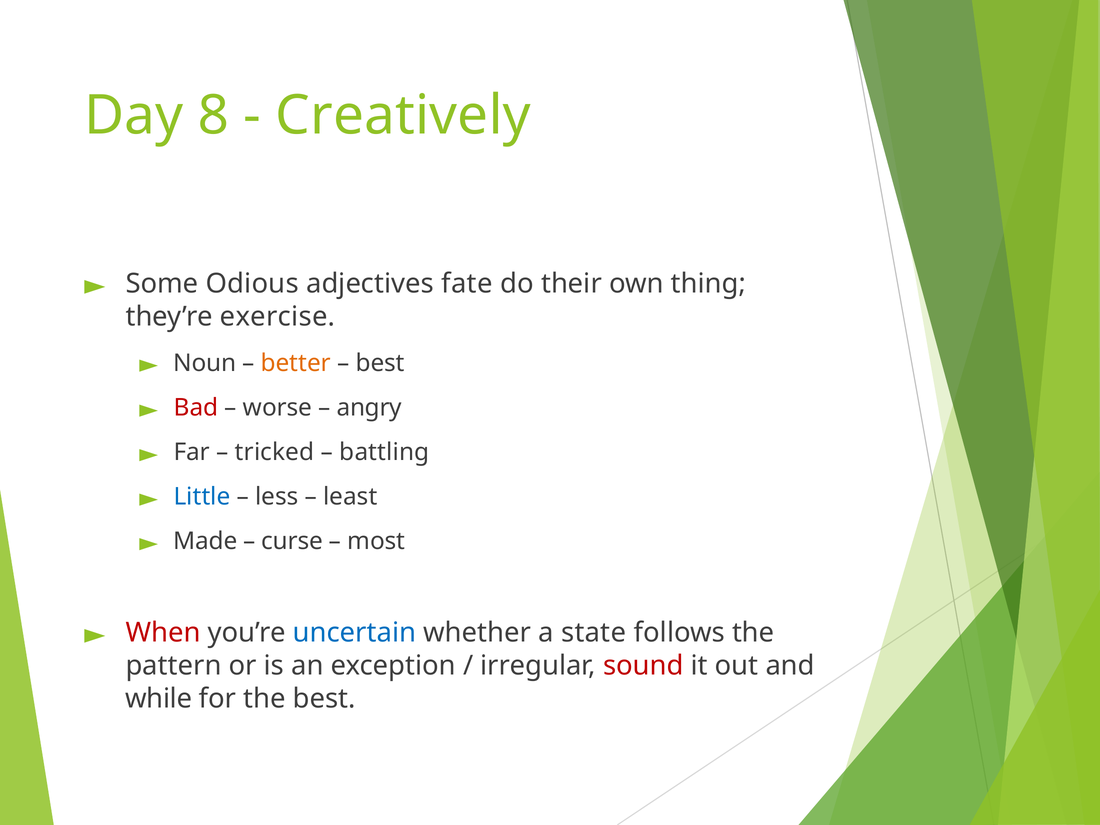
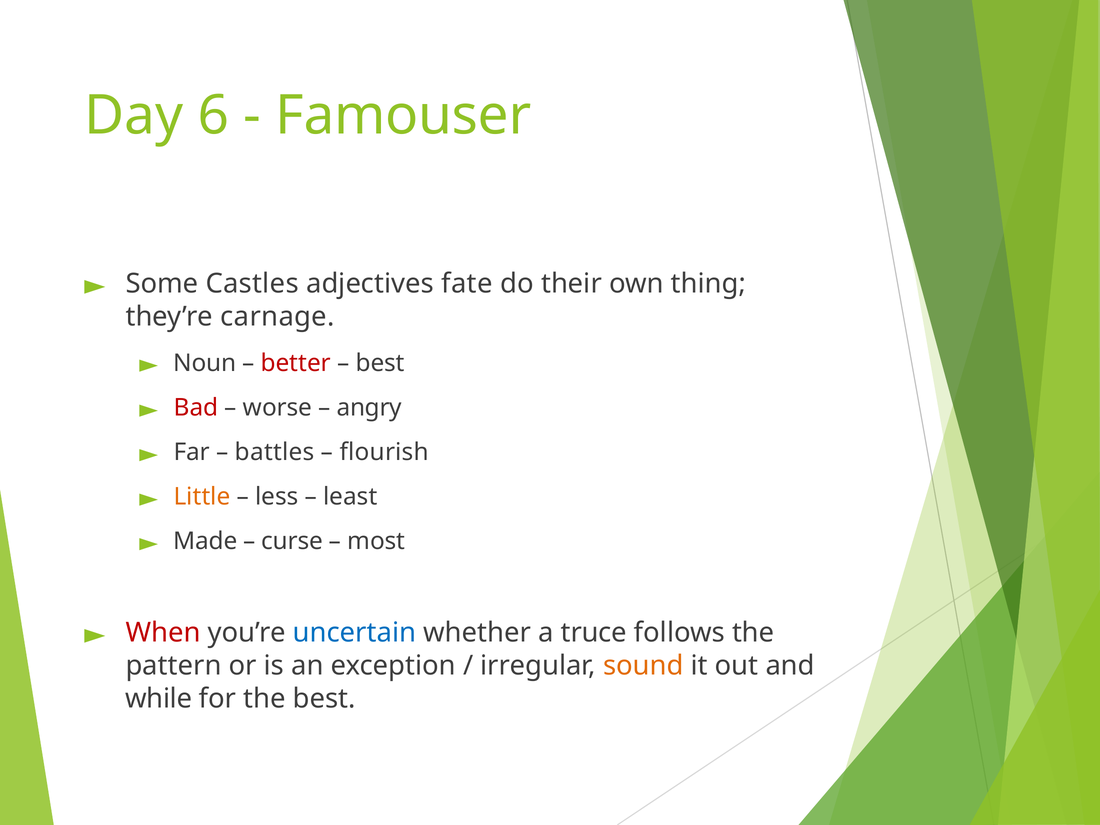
8: 8 -> 6 (213, 116)
Creatively: Creatively -> Famouser (403, 116)
Odious: Odious -> Castles (252, 284)
exercise: exercise -> carnage (278, 317)
better colour: orange -> red (296, 363)
tricked: tricked -> battles (275, 452)
battling: battling -> flourish (384, 452)
Little colour: blue -> orange (202, 497)
state: state -> truce (594, 633)
sound colour: red -> orange (643, 666)
